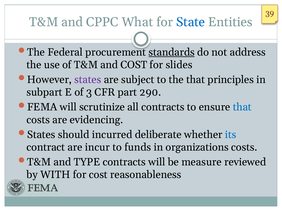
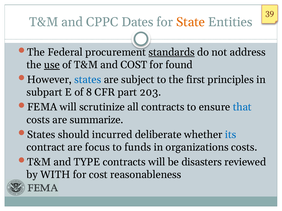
What: What -> Dates (137, 22)
State colour: blue -> orange (191, 22)
use underline: none -> present (52, 65)
slides: slides -> found (179, 65)
states colour: purple -> blue (88, 80)
the that: that -> first (196, 80)
3: 3 -> 8 (89, 93)
290: 290 -> 203 (150, 93)
evidencing: evidencing -> summarize (96, 120)
incur: incur -> focus (97, 148)
measure: measure -> disasters (202, 162)
